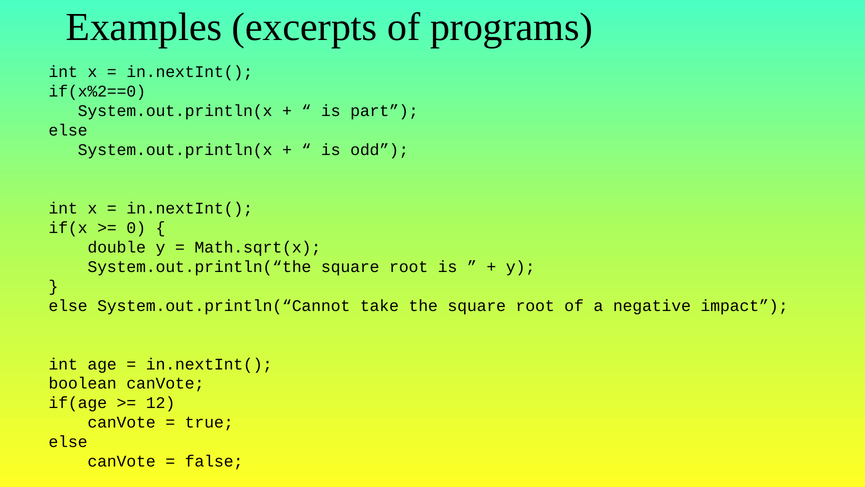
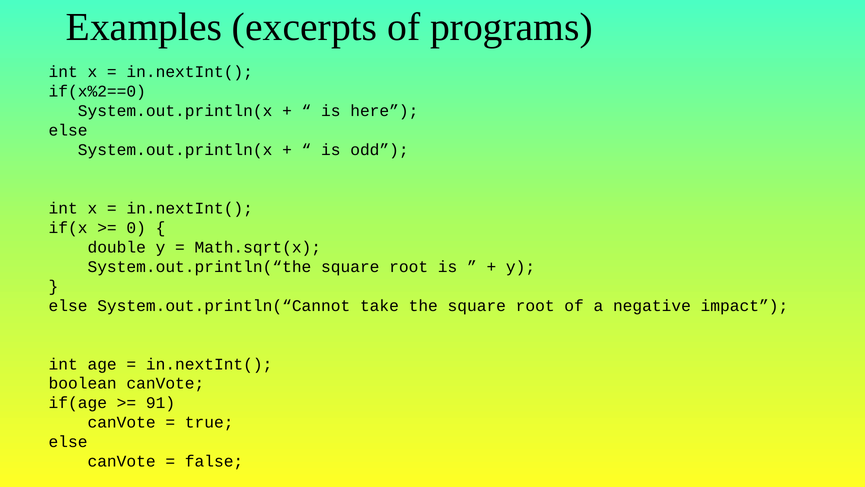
part: part -> here (384, 111)
12: 12 -> 91 (161, 403)
